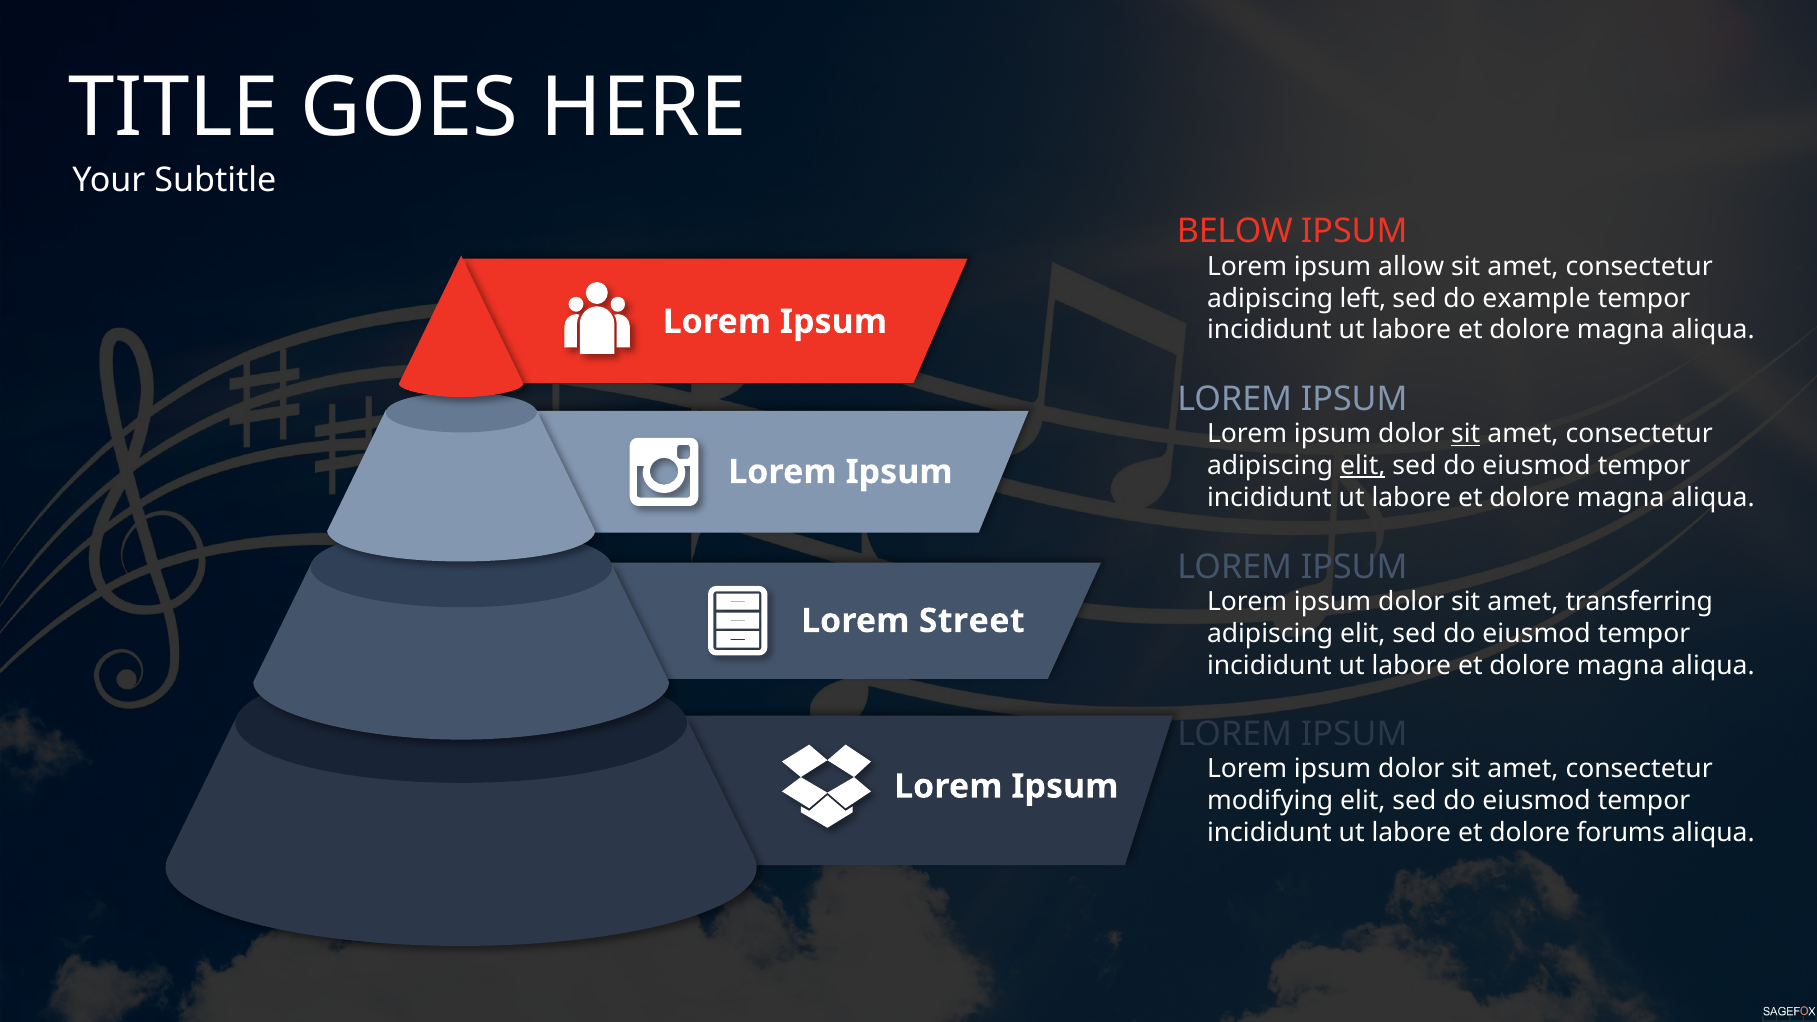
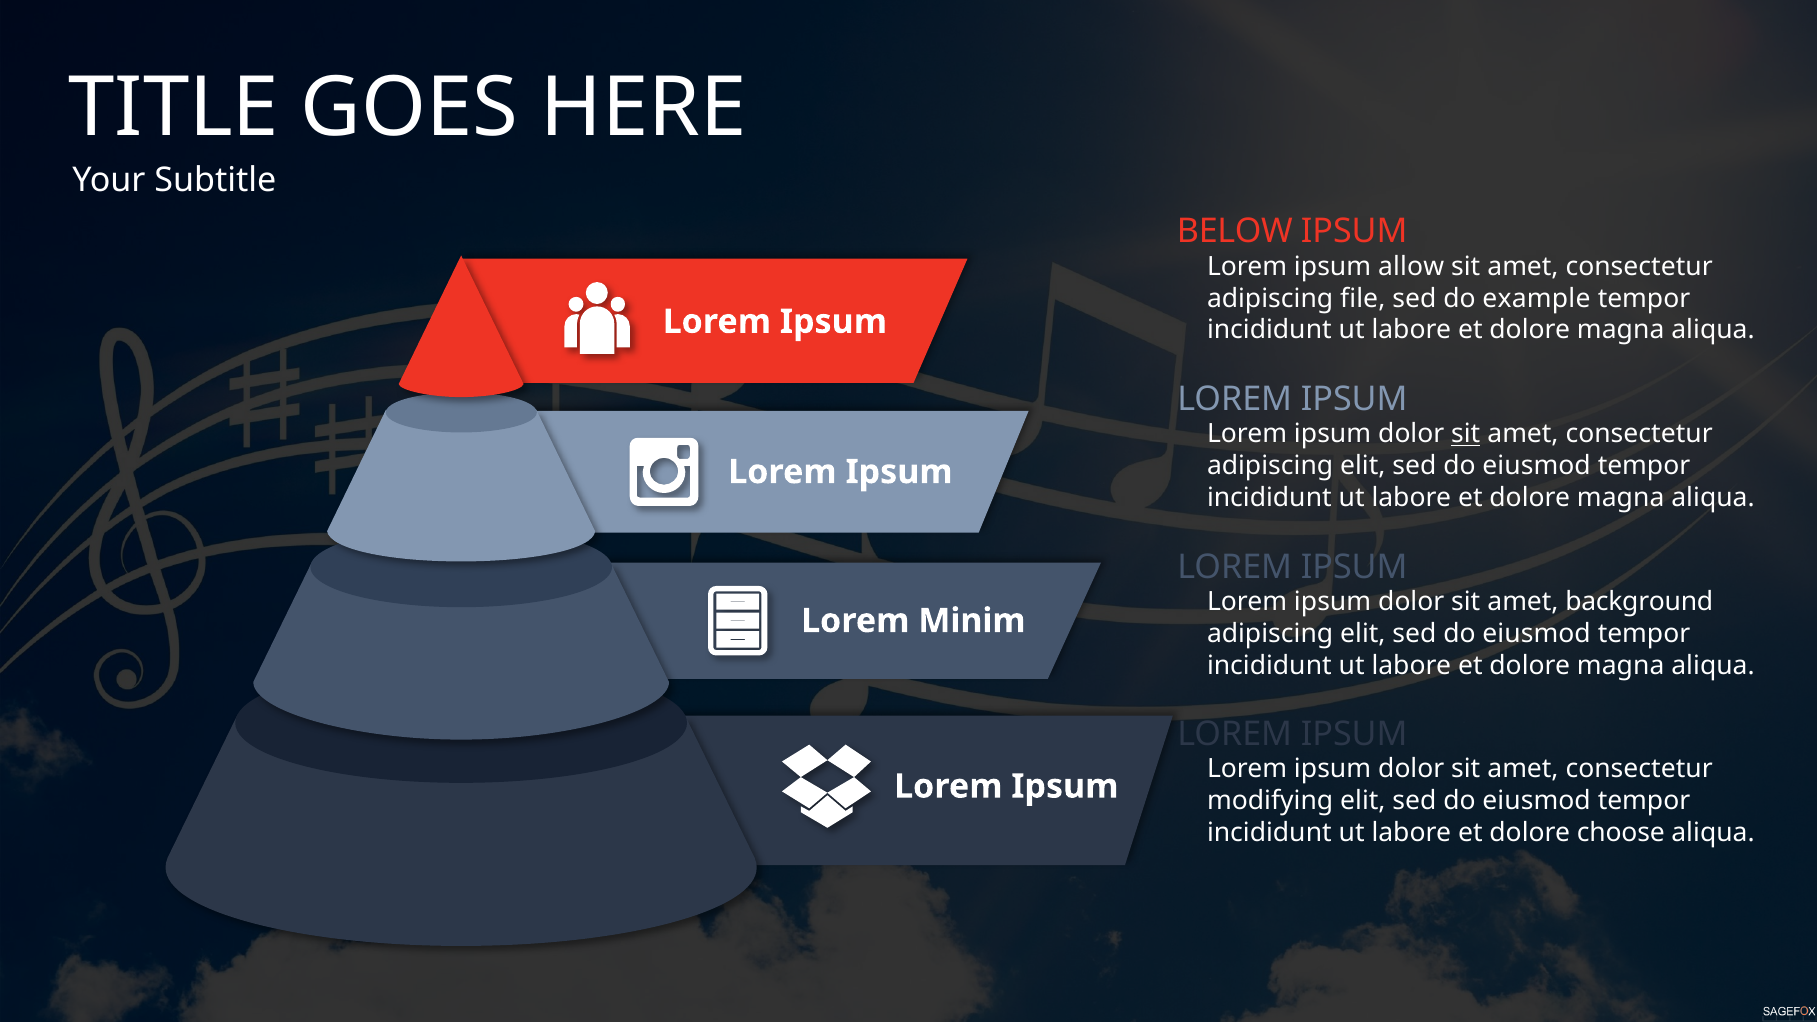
left: left -> file (1363, 298)
elit underline: present -> none (1363, 466)
transferring: transferring -> background (1639, 602)
Street: Street -> Minim (972, 621)
forums: forums -> choose (1621, 833)
